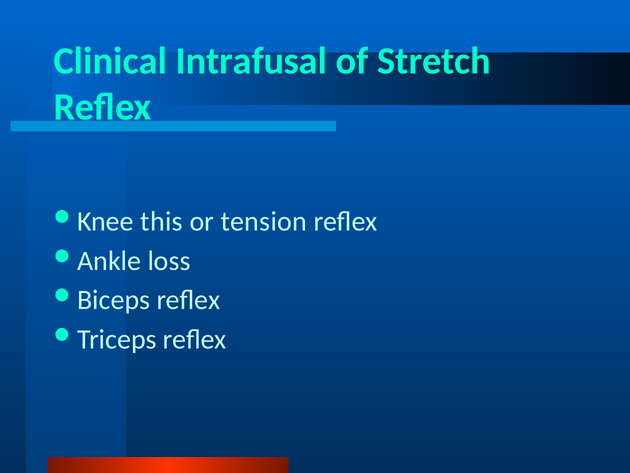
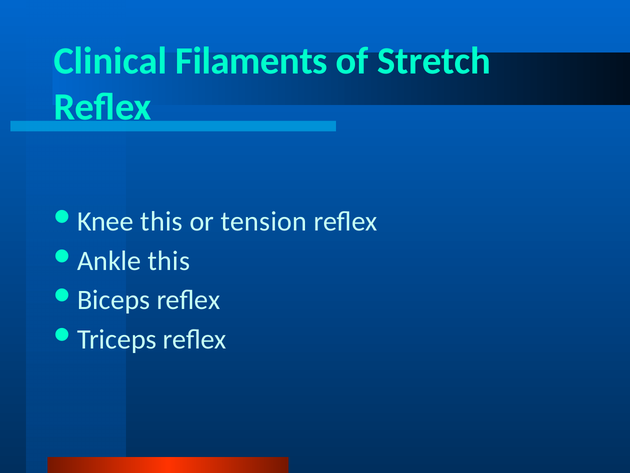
Intrafusal: Intrafusal -> Filaments (252, 61)
loss: loss -> this (169, 261)
